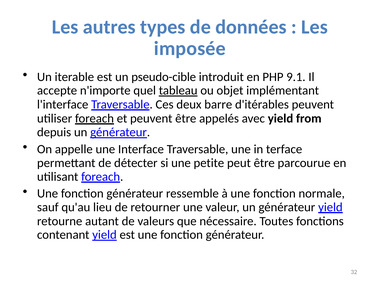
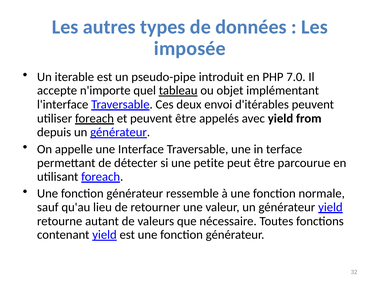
pseudo-cible: pseudo-cible -> pseudo-pipe (164, 77)
9.1: 9.1 -> 7.0 (296, 77)
barre: barre -> envoi (218, 104)
